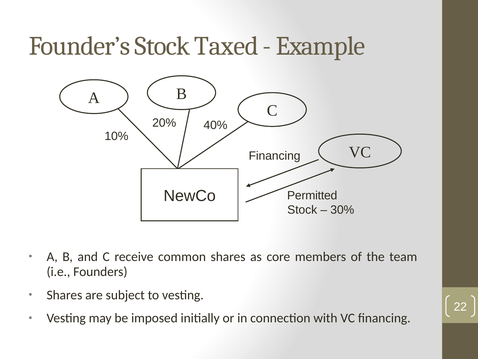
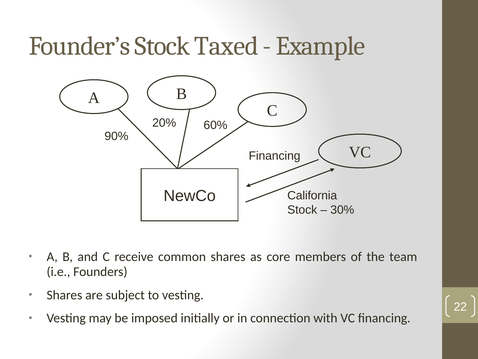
40%: 40% -> 60% (216, 125)
10%: 10% -> 90% (116, 136)
Permitted: Permitted -> California (312, 195)
